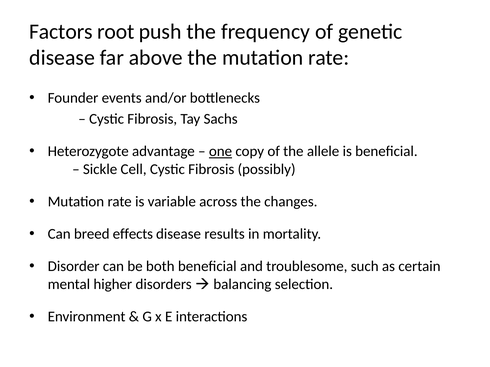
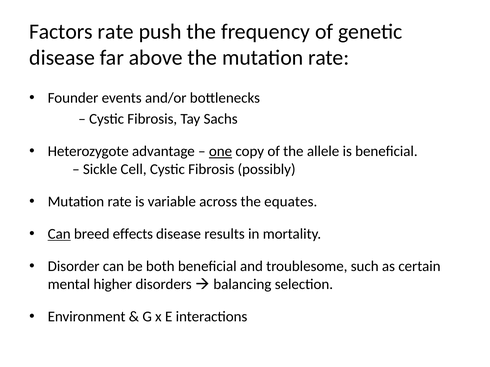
Factors root: root -> rate (116, 32)
changes: changes -> equates (291, 202)
Can underline: none -> present (59, 234)
